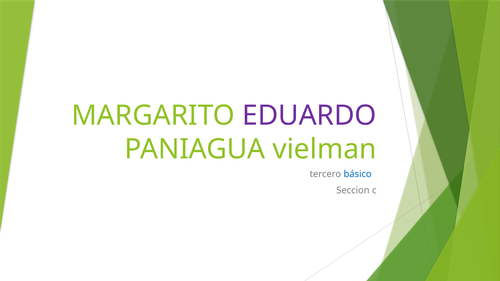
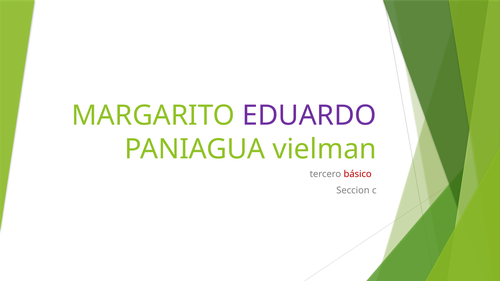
básico colour: blue -> red (358, 174)
